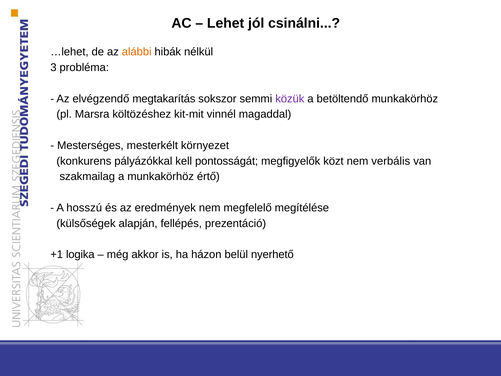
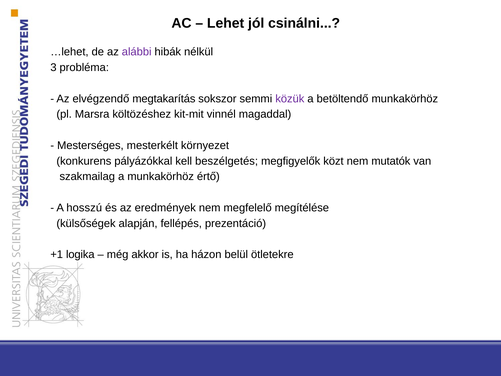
alábbi colour: orange -> purple (137, 52)
pontosságát: pontosságát -> beszélgetés (227, 161)
verbális: verbális -> mutatók (391, 161)
nyerhető: nyerhető -> ötletekre (272, 254)
